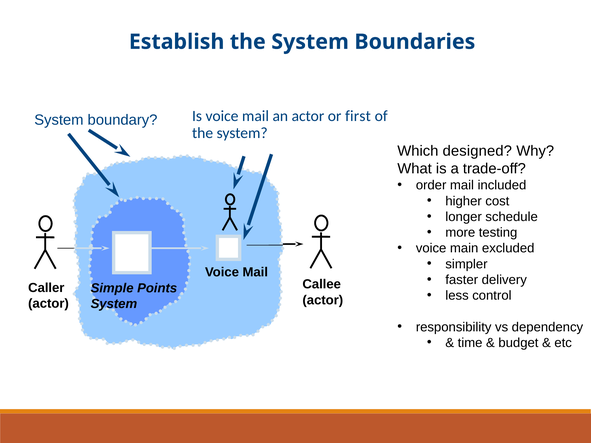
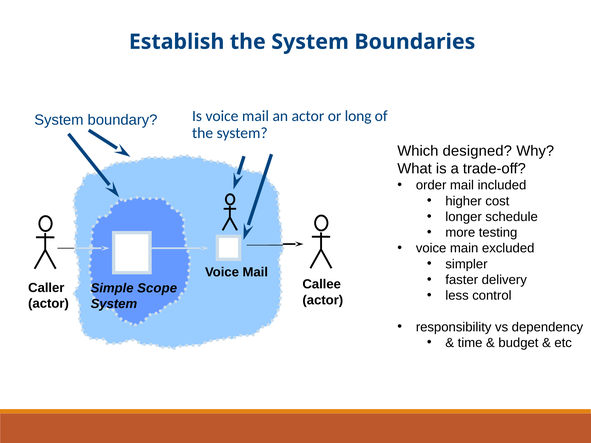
first: first -> long (358, 116)
Points: Points -> Scope (157, 288)
